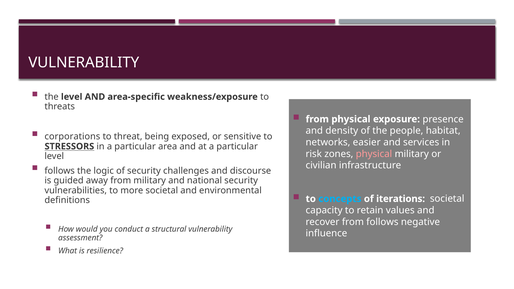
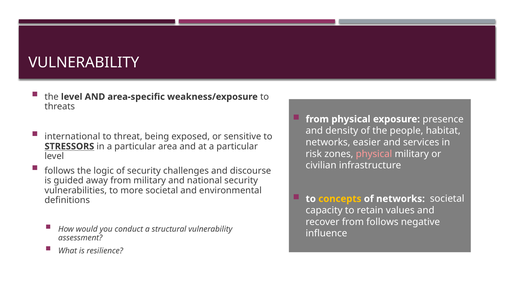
corporations: corporations -> international (72, 137)
concepts colour: light blue -> yellow (340, 199)
of iterations: iterations -> networks (401, 199)
